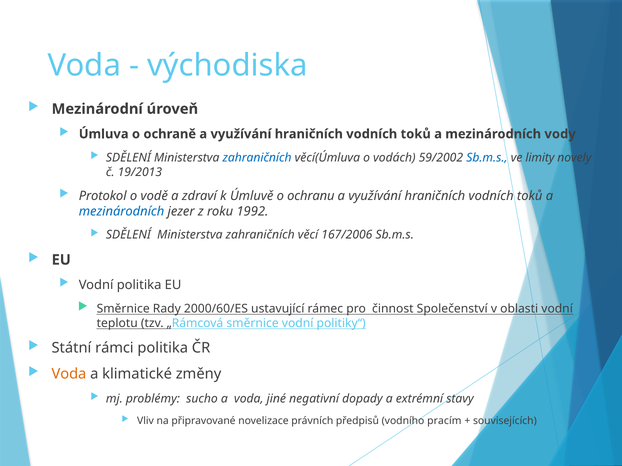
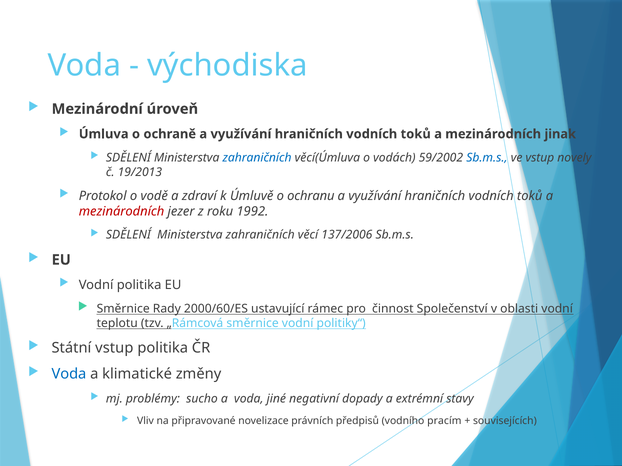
vody: vody -> jinak (560, 134)
ve limity: limity -> vstup (540, 158)
mezinárodních colour: blue -> red (122, 212)
167/2006: 167/2006 -> 137/2006 (347, 235)
Státní rámci: rámci -> vstup (114, 348)
Voda colour: orange -> blue (69, 375)
